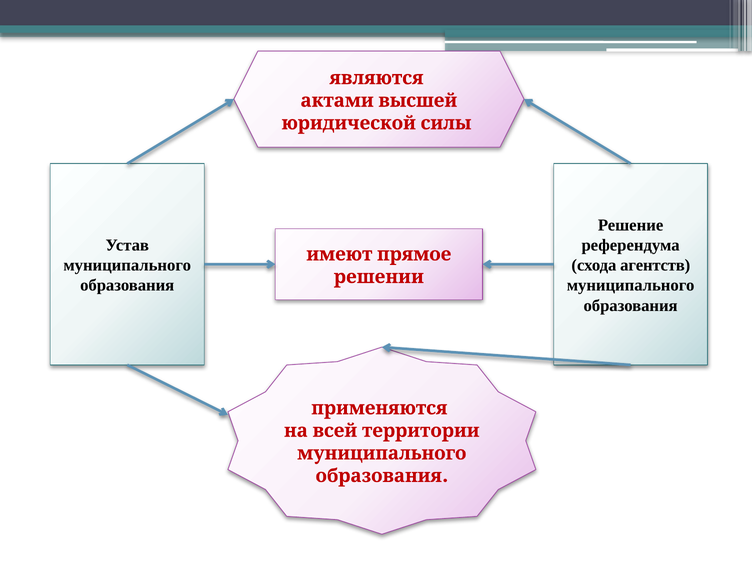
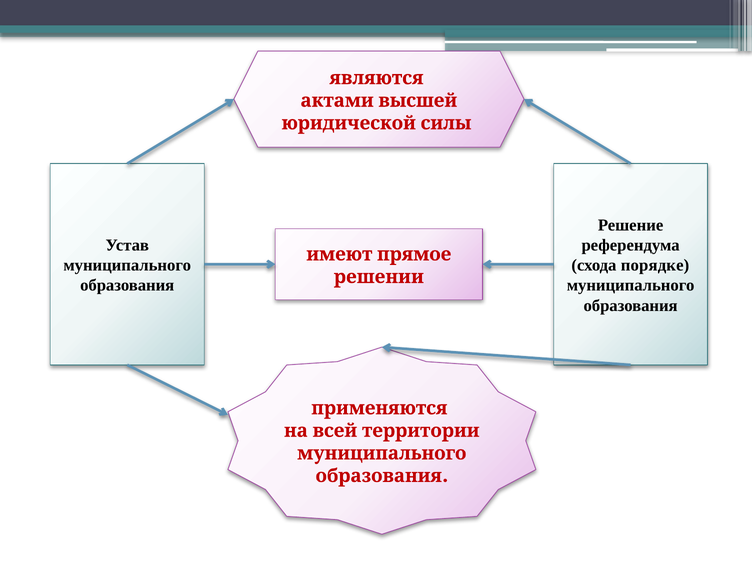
агентств: агентств -> порядке (655, 265)
